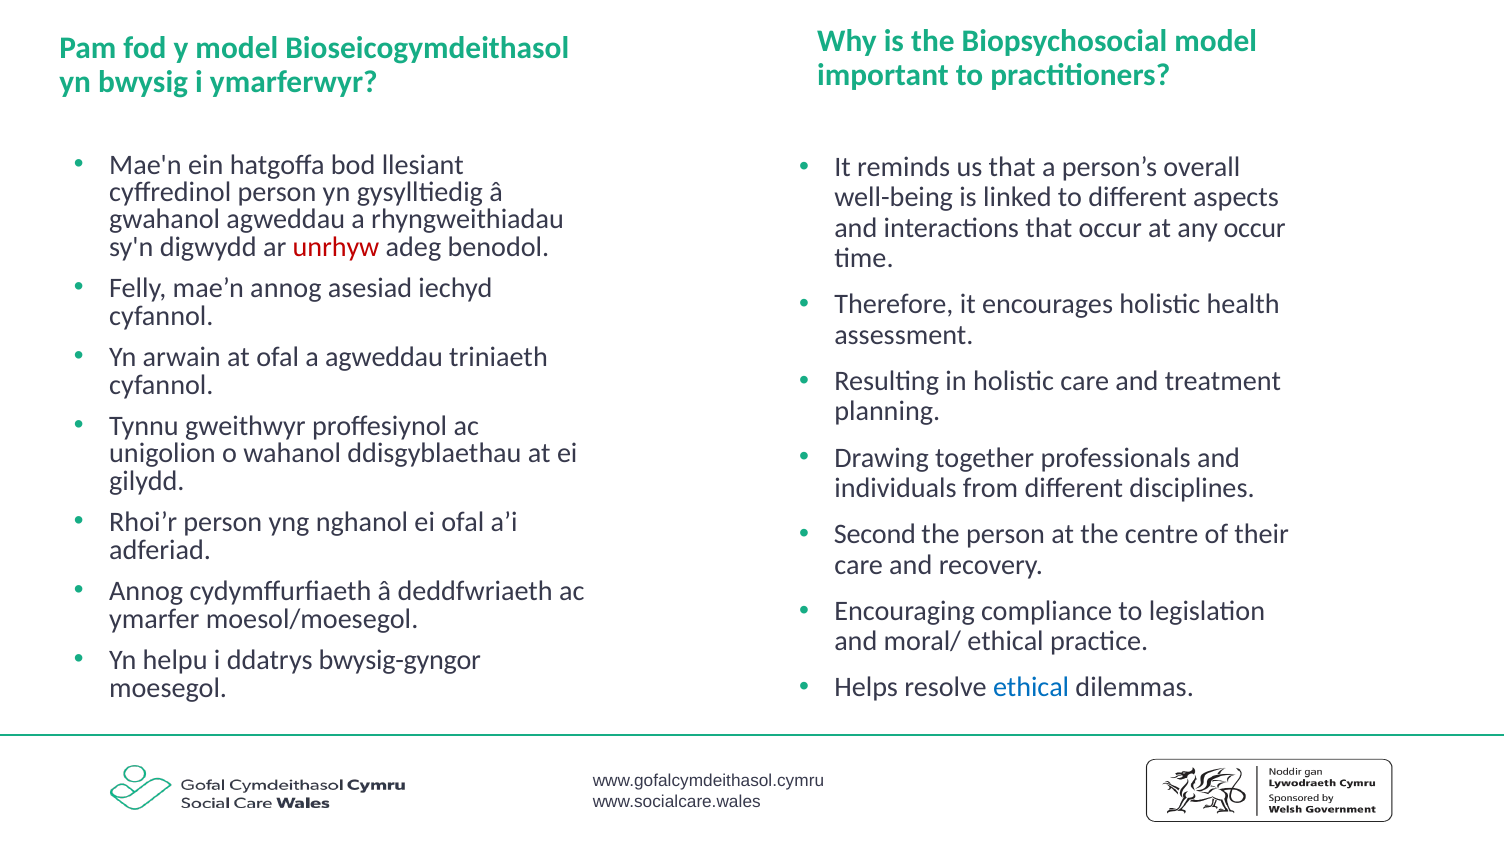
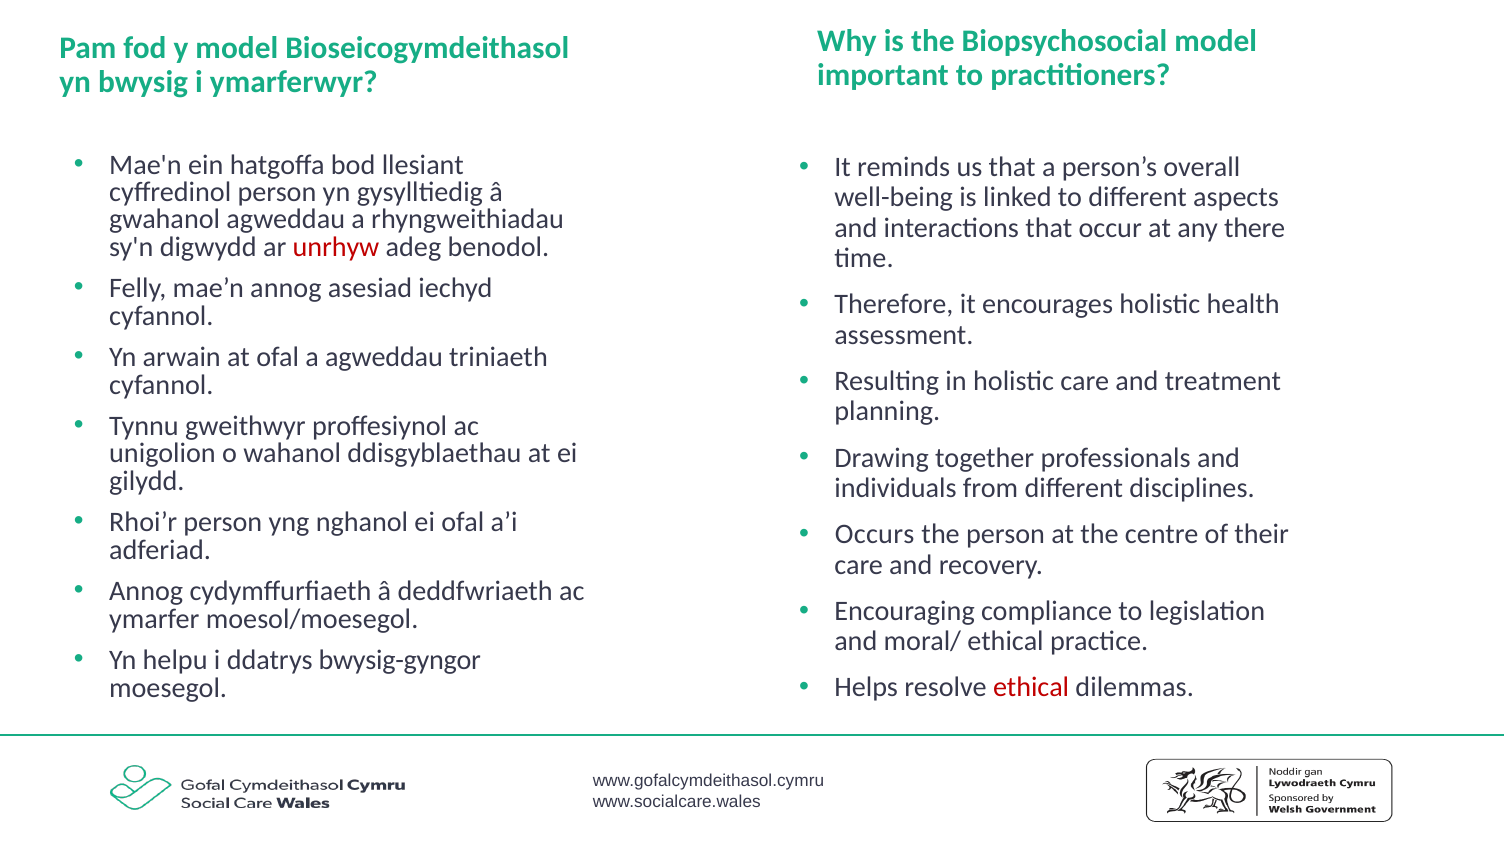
any occur: occur -> there (1255, 228)
Second: Second -> Occurs (875, 534)
ethical colour: blue -> red (1031, 688)
